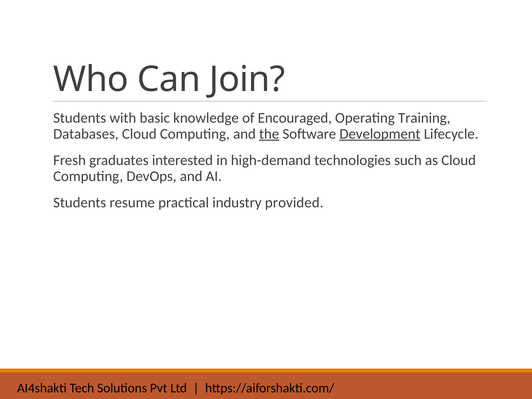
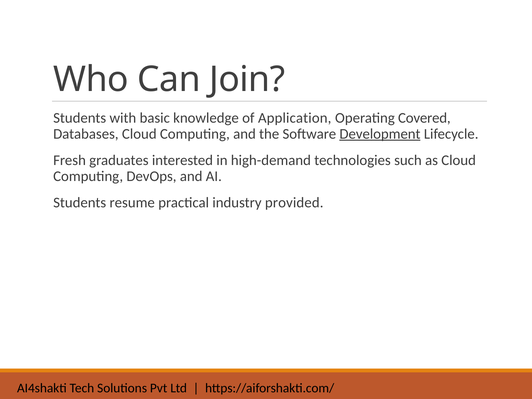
Encouraged: Encouraged -> Application (295, 118)
Training: Training -> Covered (424, 118)
the underline: present -> none (269, 134)
